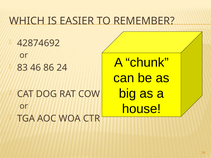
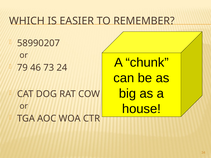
42874692: 42874692 -> 58990207 (38, 43)
83: 83 -> 79 (22, 68)
86: 86 -> 73 (49, 68)
